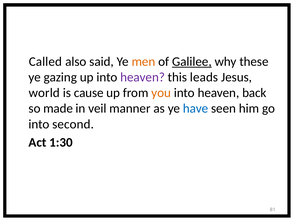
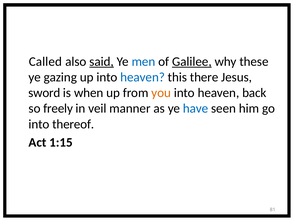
said underline: none -> present (102, 61)
men colour: orange -> blue (143, 61)
heaven colour: purple -> blue (143, 77)
leads: leads -> there (204, 77)
world: world -> sword (44, 93)
cause: cause -> when (89, 93)
made: made -> freely (58, 108)
second: second -> thereof (73, 124)
1:30: 1:30 -> 1:15 (61, 142)
